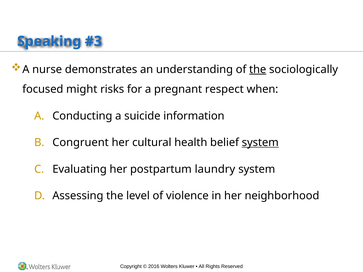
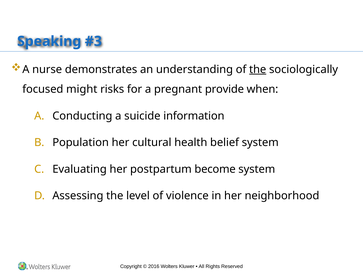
respect: respect -> provide (224, 89)
Congruent: Congruent -> Population (81, 143)
system underline: present -> none (260, 143)
laundry: laundry -> become (215, 169)
